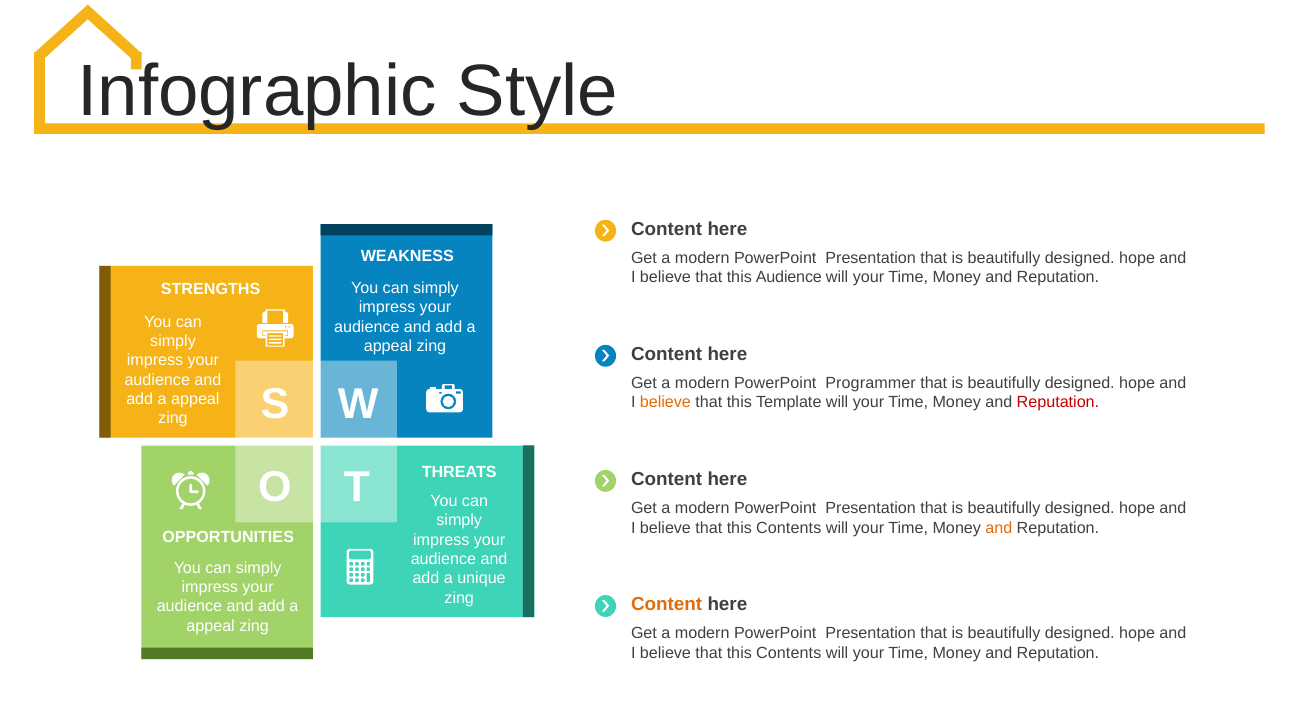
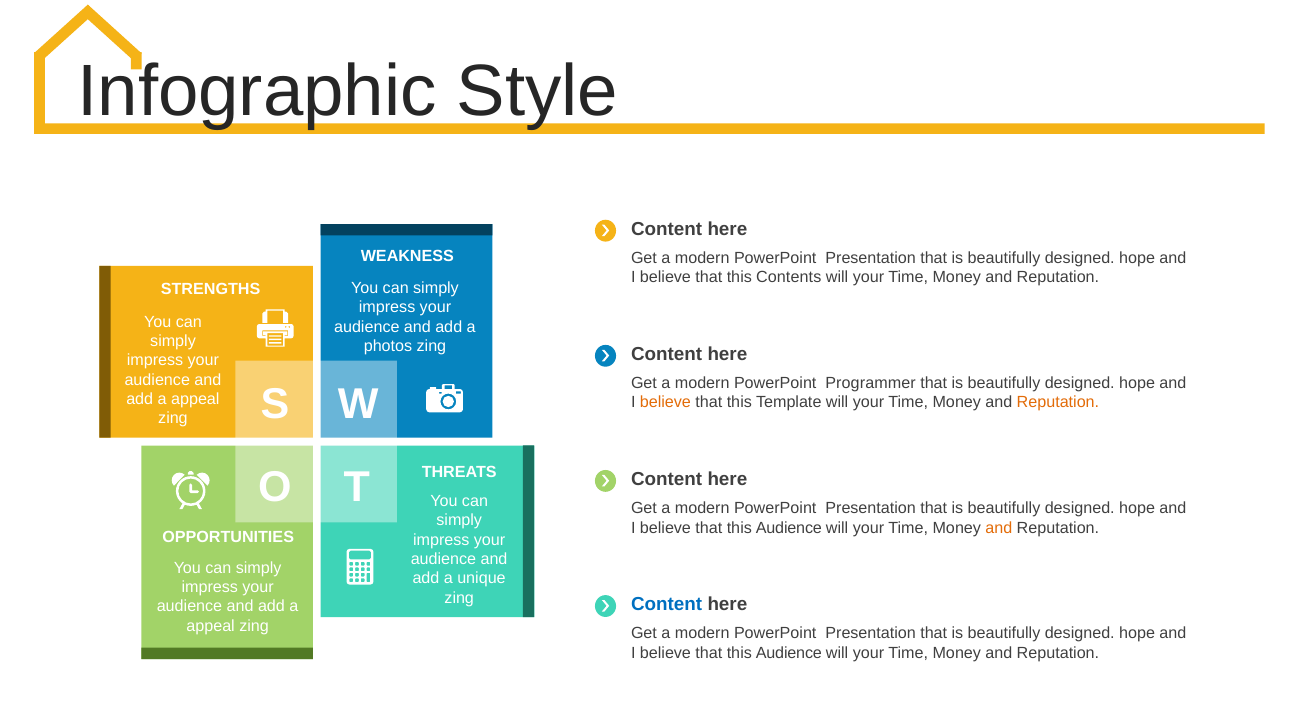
this Audience: Audience -> Contents (789, 277)
appeal: appeal -> photos (388, 346)
Reputation colour: red -> orange (1058, 402)
Contents: Contents -> Audience (789, 528)
Content colour: orange -> blue (667, 604)
Contents: Contents -> Audience (789, 653)
